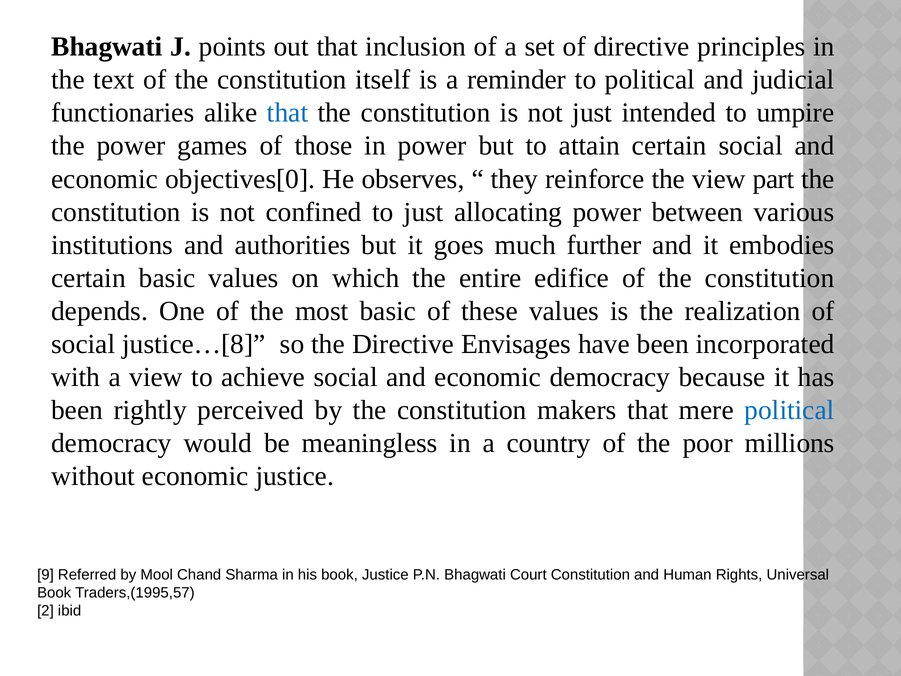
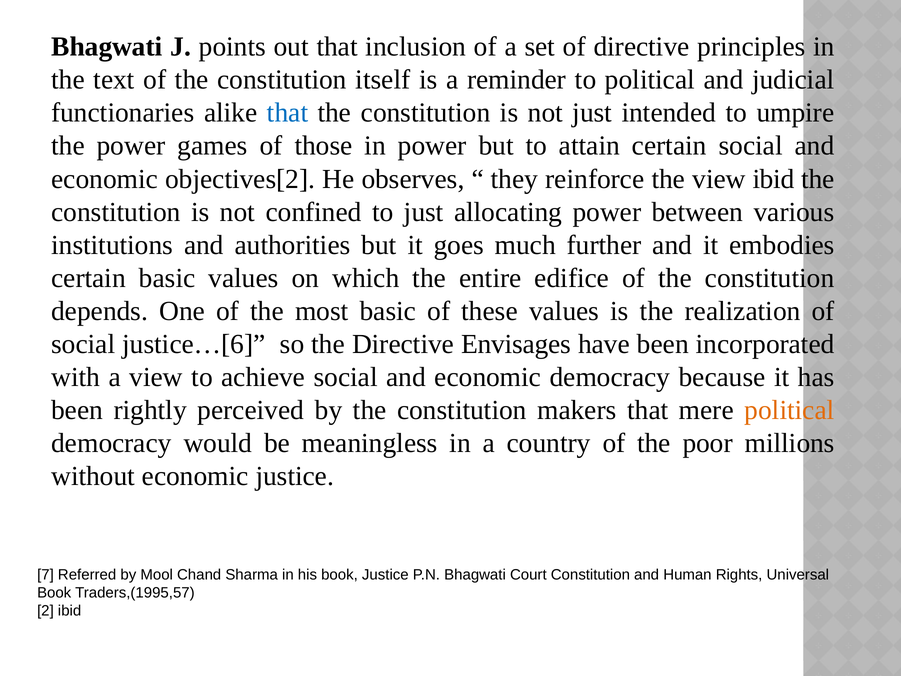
objectives[0: objectives[0 -> objectives[2 (240, 179)
view part: part -> ibid (774, 179)
justice…[8: justice…[8 -> justice…[6 (194, 344)
political colour: blue -> orange (789, 410)
9: 9 -> 7 (46, 575)
